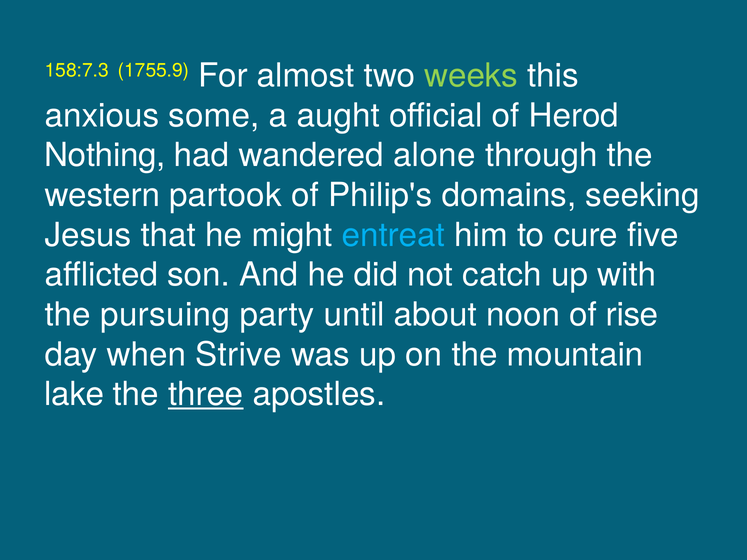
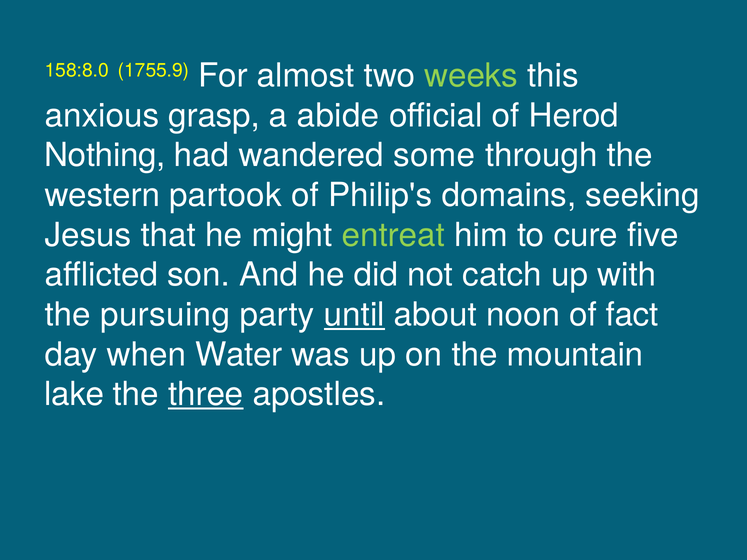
158:7.3: 158:7.3 -> 158:8.0 (77, 70)
some: some -> grasp (214, 116)
aught: aught -> abide (338, 116)
alone: alone -> some (434, 155)
entreat colour: light blue -> light green (394, 235)
until underline: none -> present (354, 315)
rise: rise -> fact (632, 315)
Strive: Strive -> Water (239, 355)
